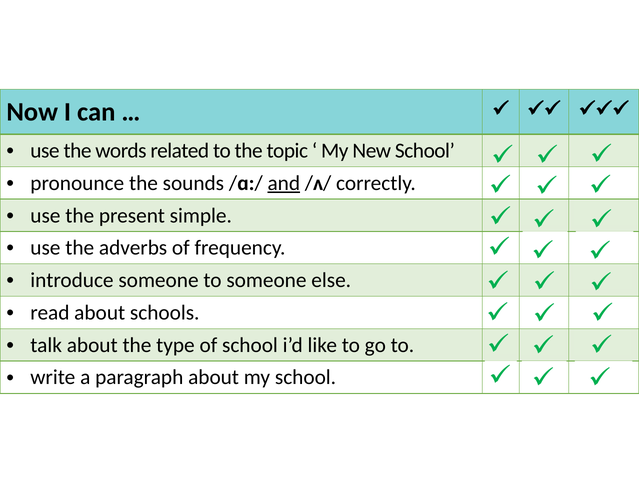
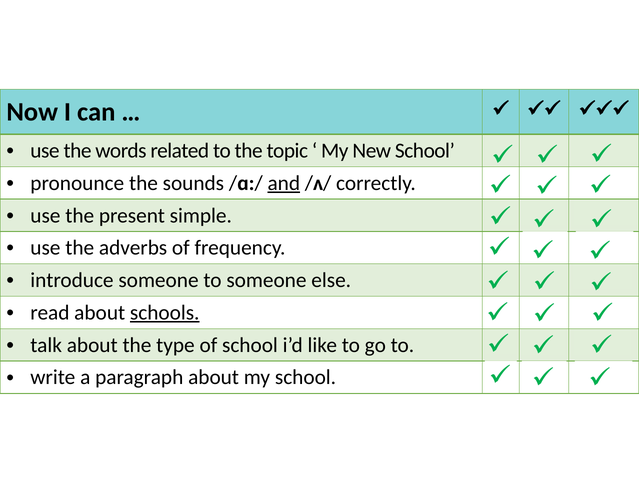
schools underline: none -> present (165, 313)
